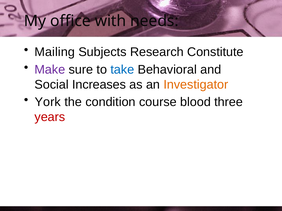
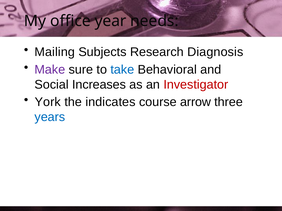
with: with -> year (111, 21)
Constitute: Constitute -> Diagnosis (215, 52)
Investigator colour: orange -> red (196, 85)
condition: condition -> indicates (110, 102)
blood: blood -> arrow (196, 102)
years colour: red -> blue (50, 117)
